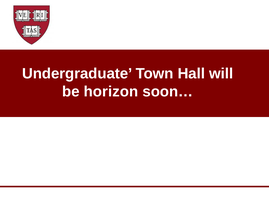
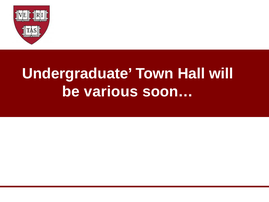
horizon: horizon -> various (111, 91)
